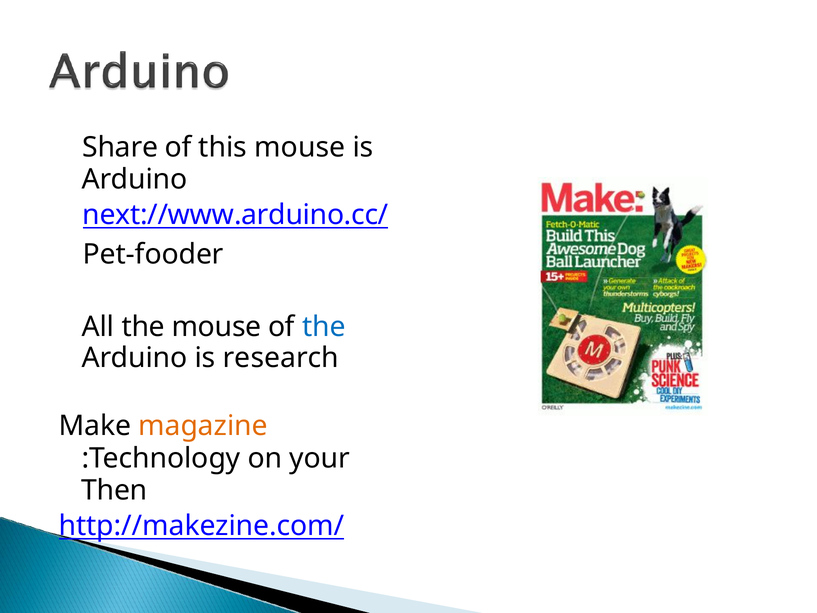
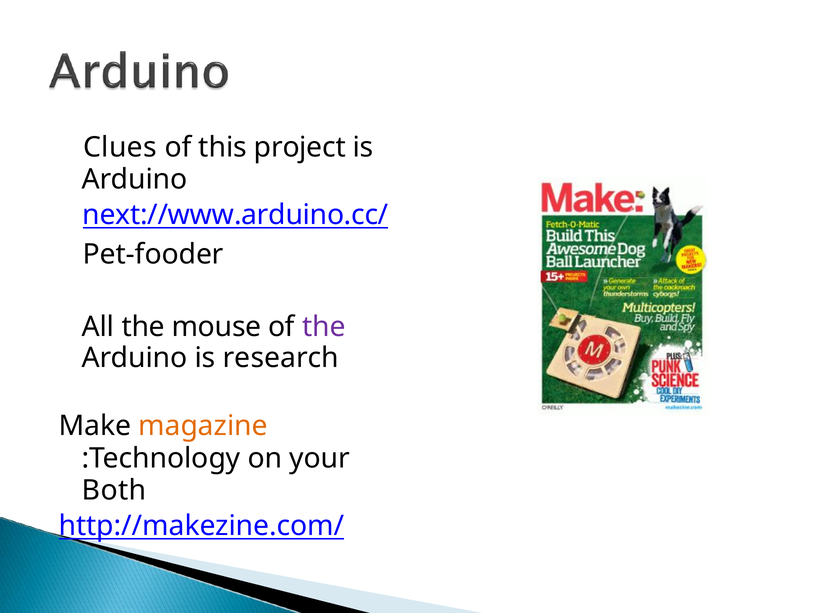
Share: Share -> Clues (120, 147)
this mouse: mouse -> project (300, 147)
the colour: blue -> purple (324, 327)
Then: Then -> Both (114, 490)
